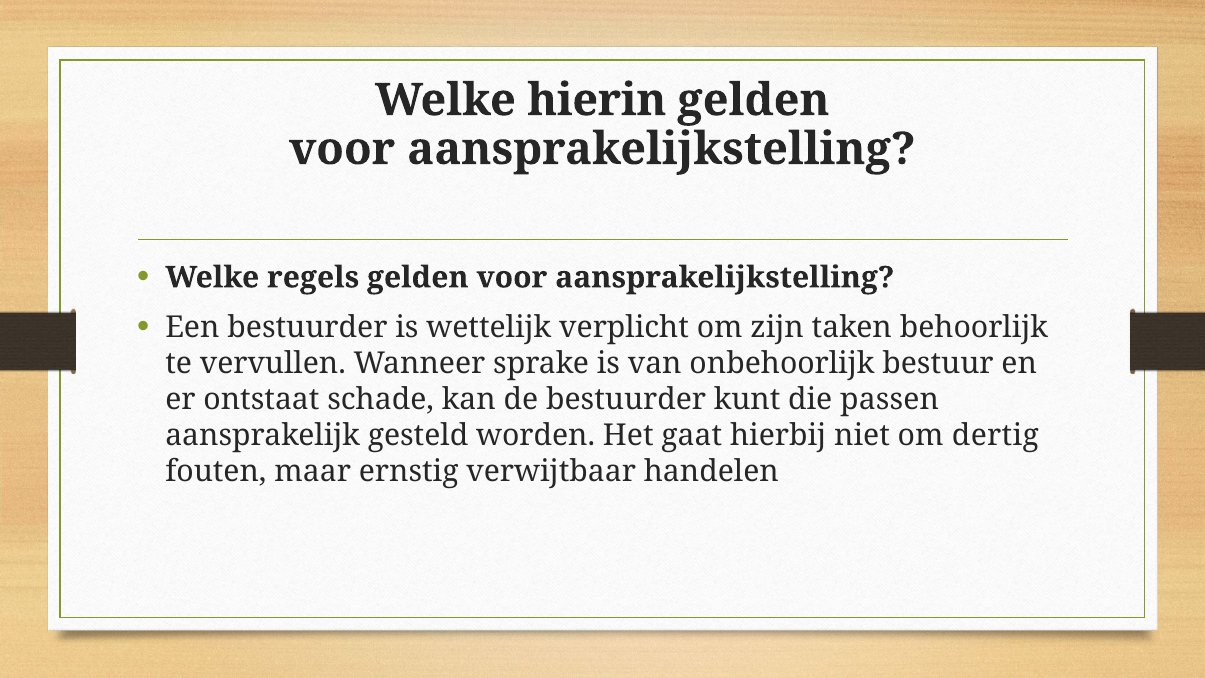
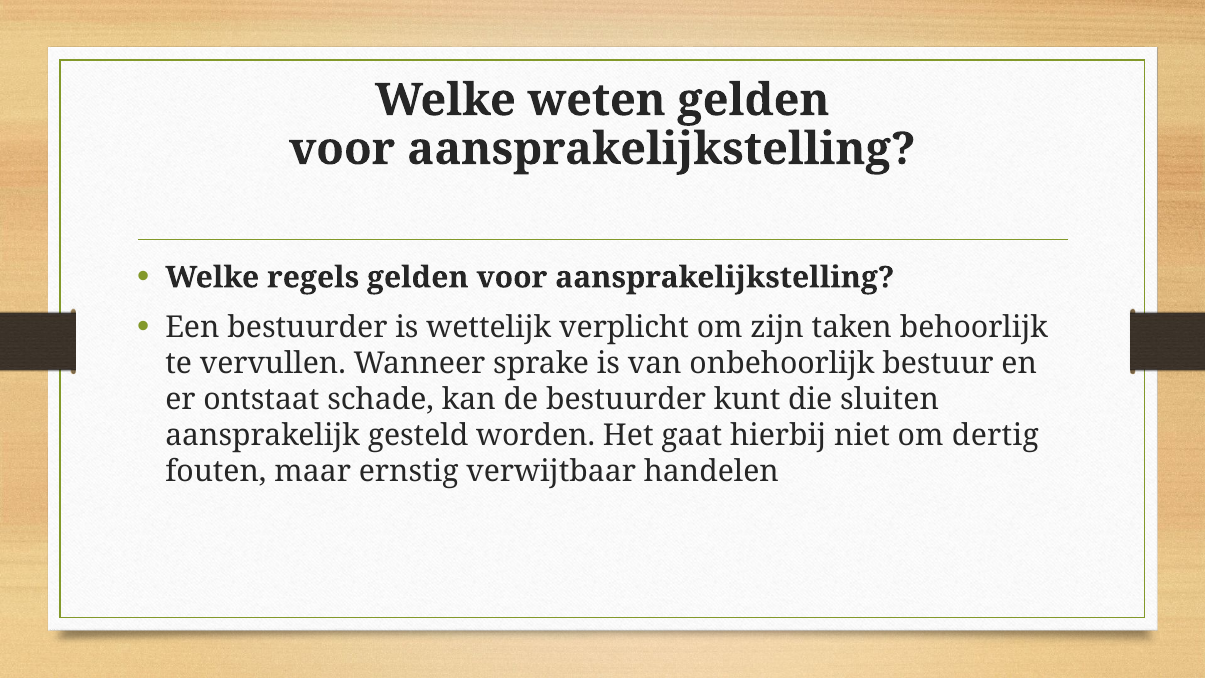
hierin: hierin -> weten (597, 100)
passen: passen -> sluiten (890, 399)
